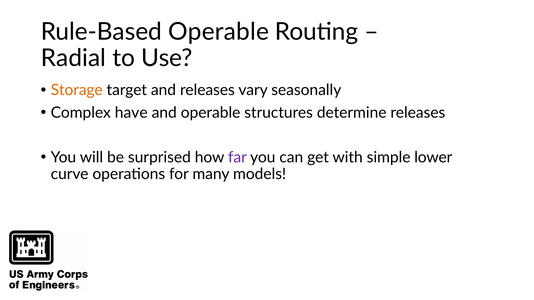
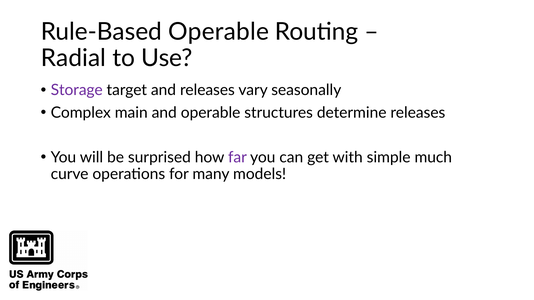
Storage colour: orange -> purple (77, 90)
have: have -> main (131, 113)
lower: lower -> much (433, 157)
